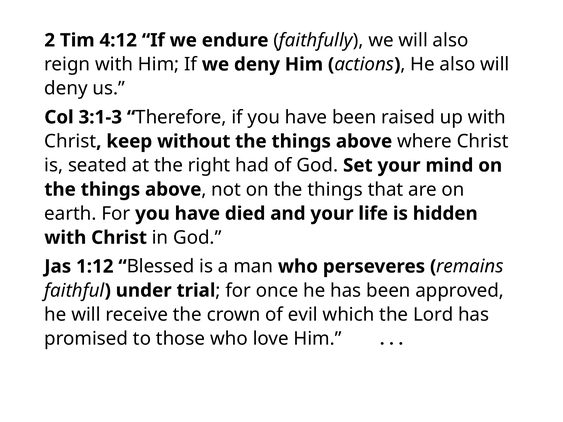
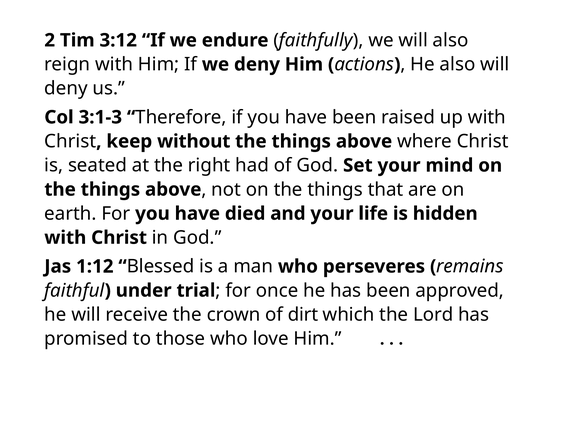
4:12: 4:12 -> 3:12 (118, 40)
evil: evil -> dirt (303, 315)
